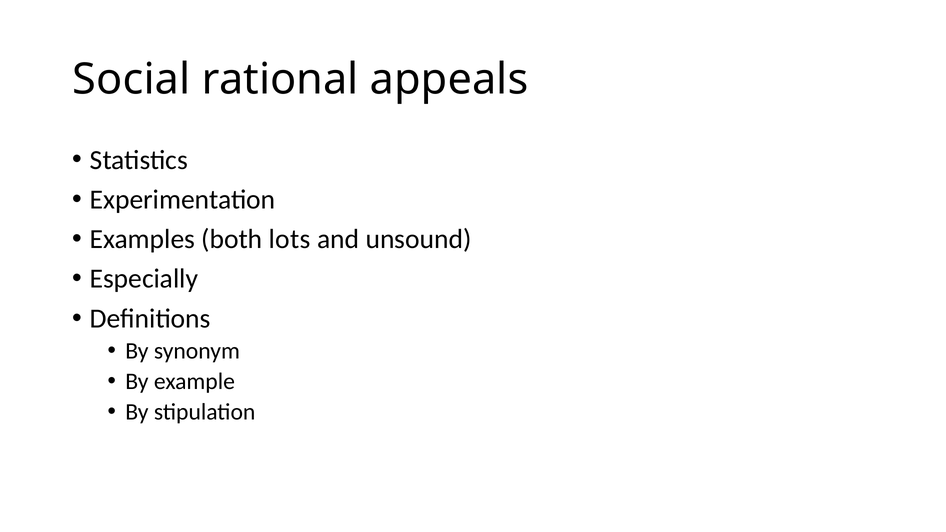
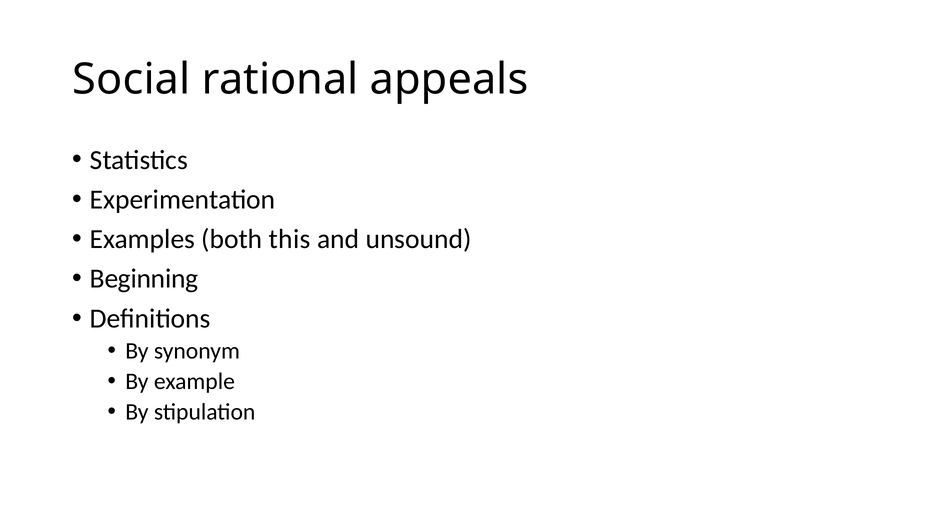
lots: lots -> this (290, 239)
Especially: Especially -> Beginning (144, 279)
